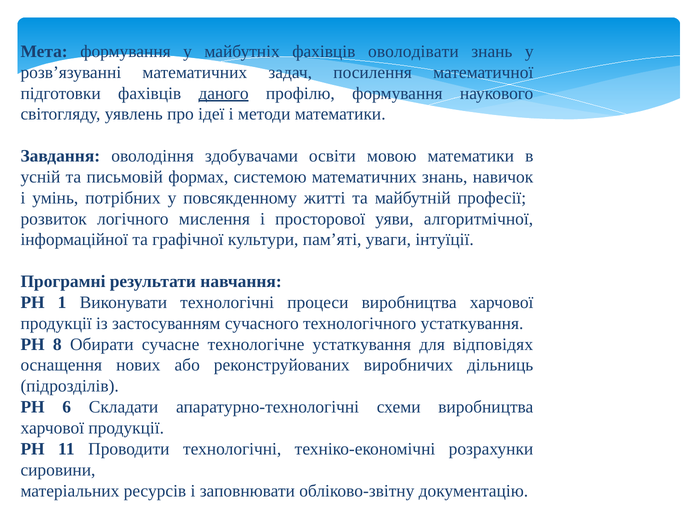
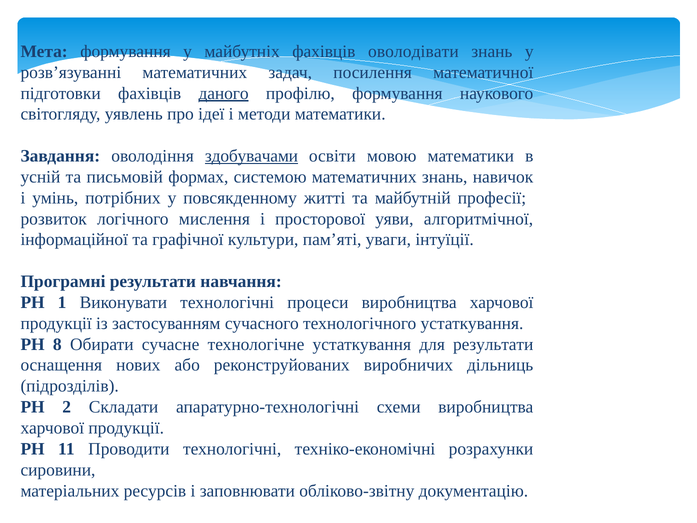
здобувачами underline: none -> present (252, 156)
для відповідях: відповідях -> результати (493, 344)
6: 6 -> 2 (67, 407)
